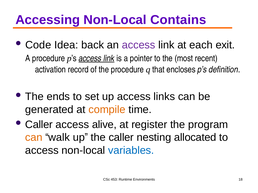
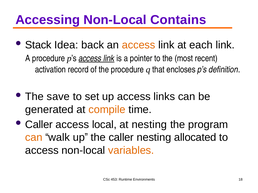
Code: Code -> Stack (38, 45)
access colour: purple -> orange (139, 45)
each exit: exit -> link (225, 45)
ends: ends -> save (58, 97)
alive: alive -> local (104, 125)
at register: register -> nesting (149, 125)
variables colour: blue -> orange (131, 151)
